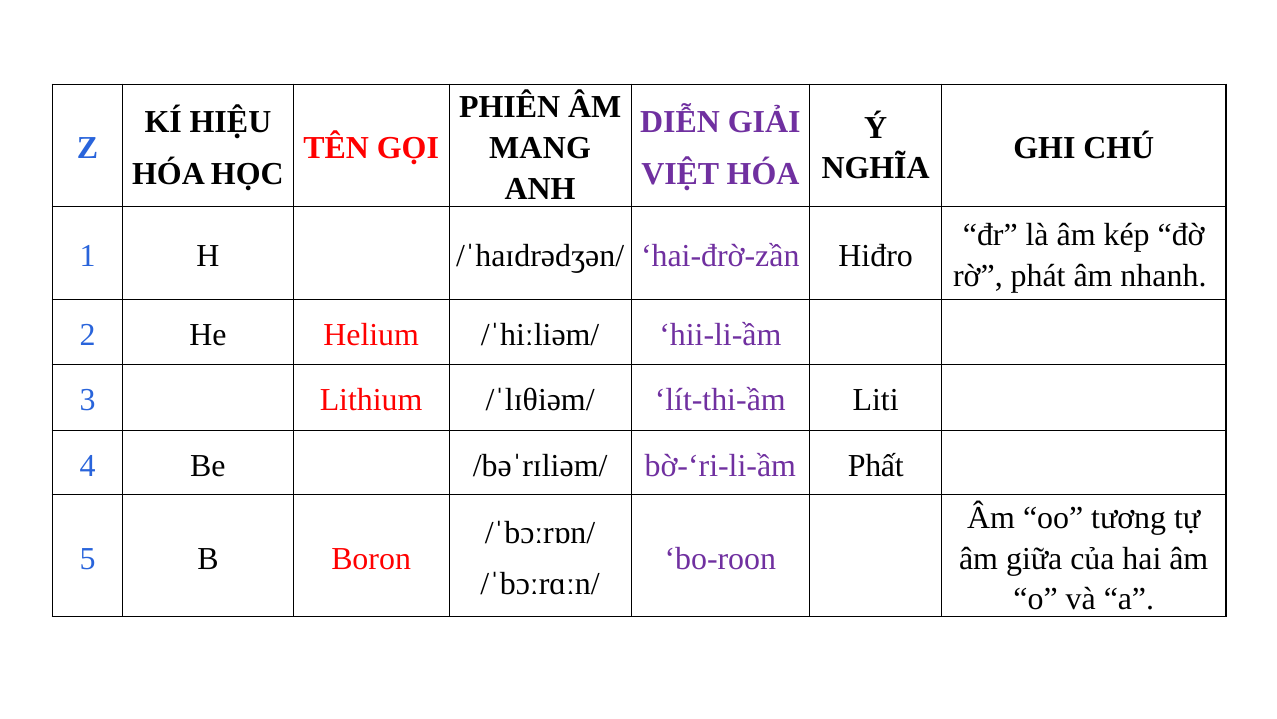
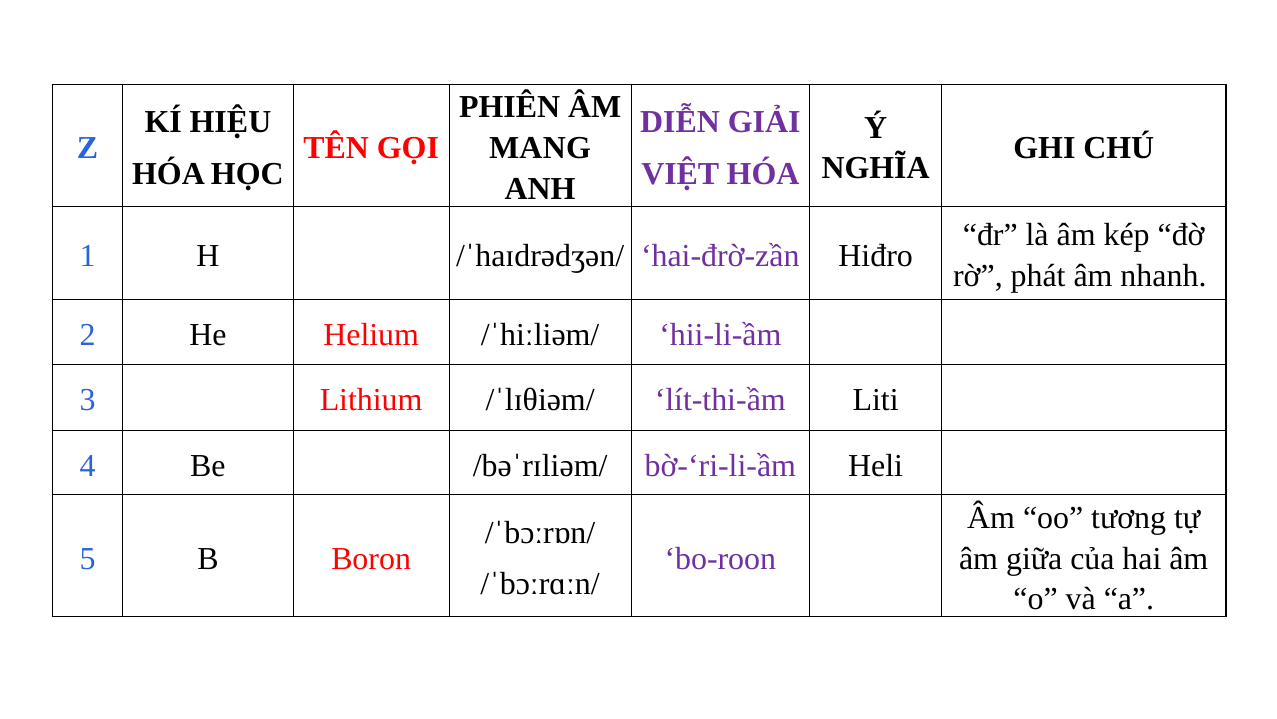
Phất: Phất -> Heli (876, 465)
